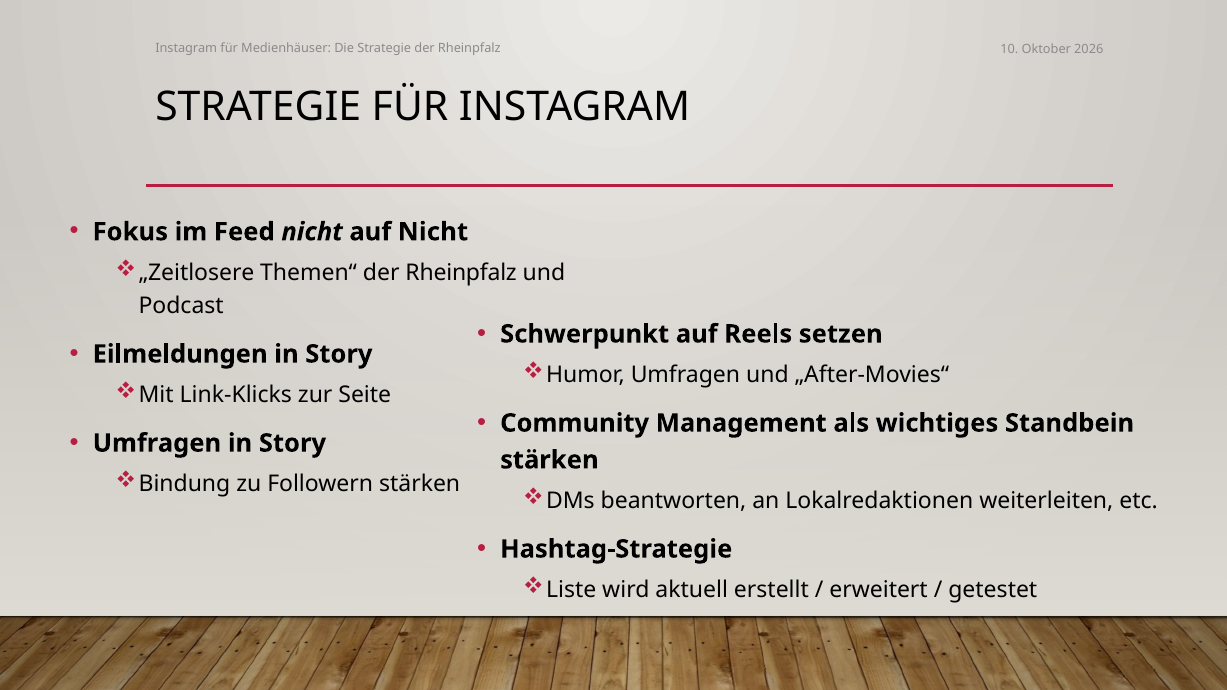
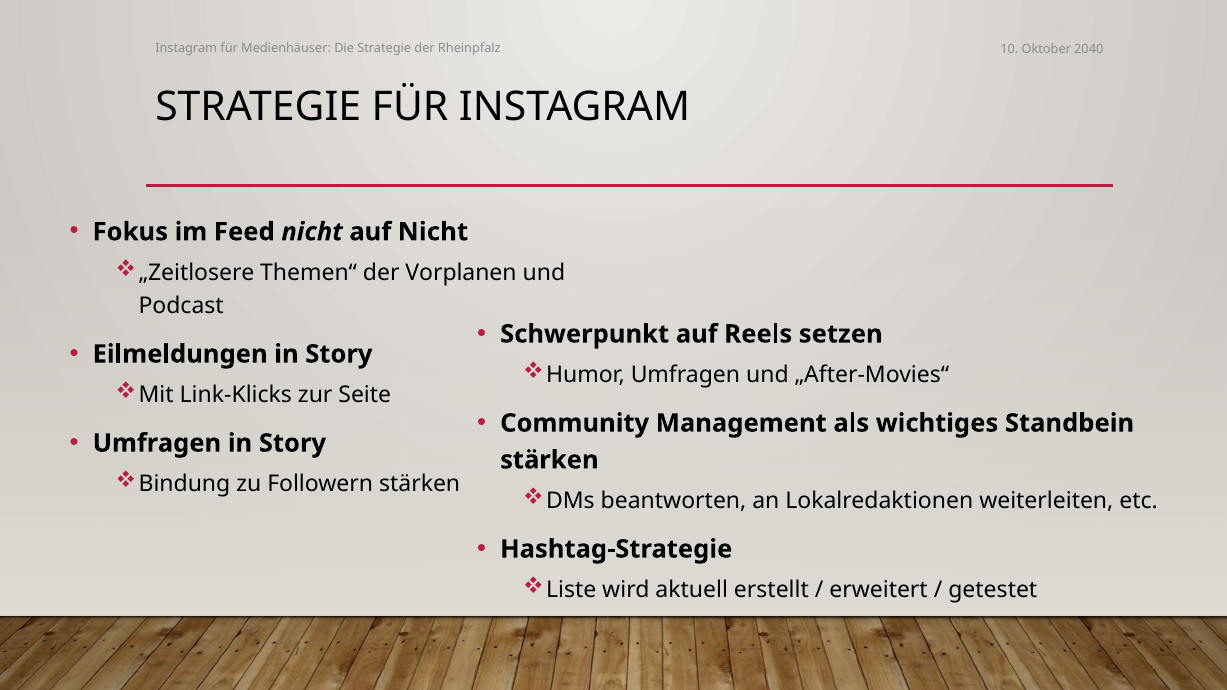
2026: 2026 -> 2040 (1089, 50)
Themen“ der Rheinpfalz: Rheinpfalz -> Vorplanen (461, 273)
